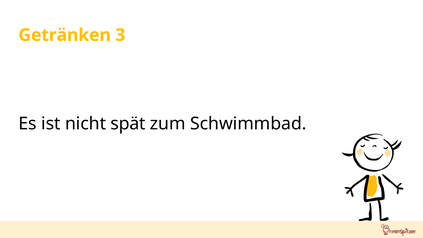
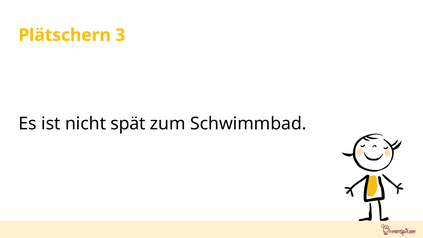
Getränken: Getränken -> Plätschern (65, 35)
